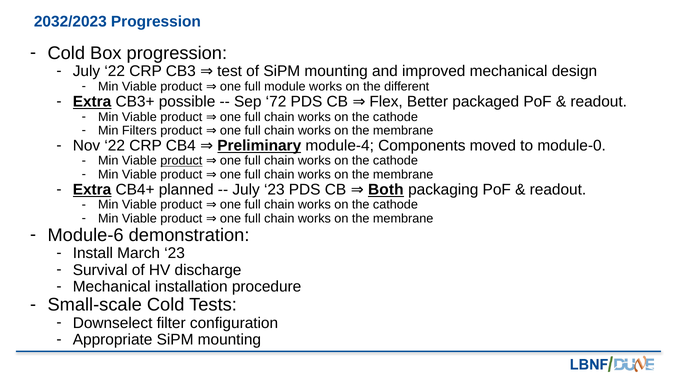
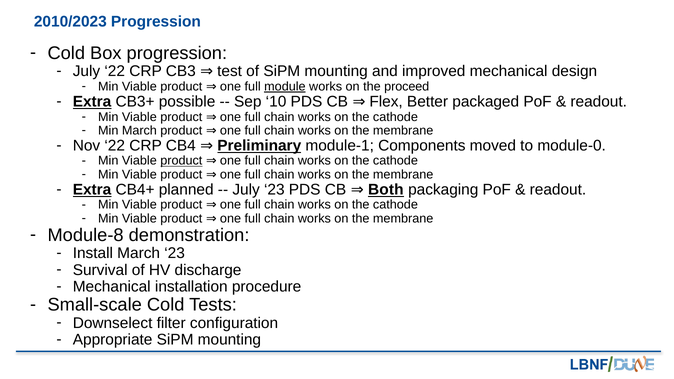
2032/2023: 2032/2023 -> 2010/2023 (70, 22)
module underline: none -> present (285, 87)
different: different -> proceed (407, 87)
72: 72 -> 10 (276, 102)
Min Filters: Filters -> March (139, 131)
module-4: module-4 -> module-1 (340, 146)
Module-6: Module-6 -> Module-8 (86, 235)
